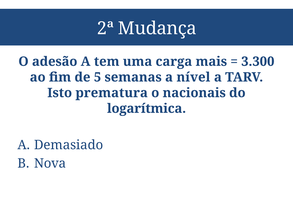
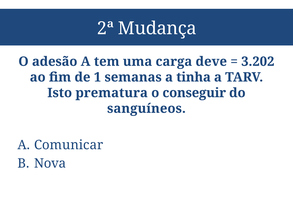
mais: mais -> deve (211, 61)
3.300: 3.300 -> 3.202 (258, 61)
5: 5 -> 1 (97, 77)
nível: nível -> tinha (194, 77)
nacionais: nacionais -> conseguir (194, 93)
logarítmica: logarítmica -> sanguíneos (146, 108)
Demasiado: Demasiado -> Comunicar (69, 145)
